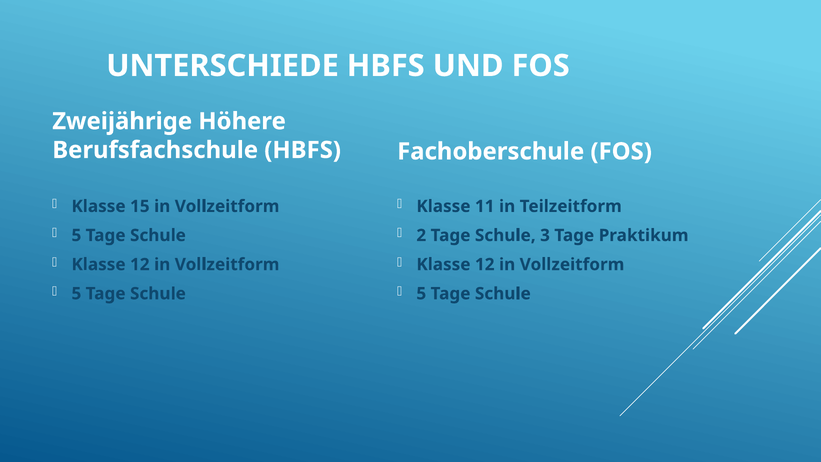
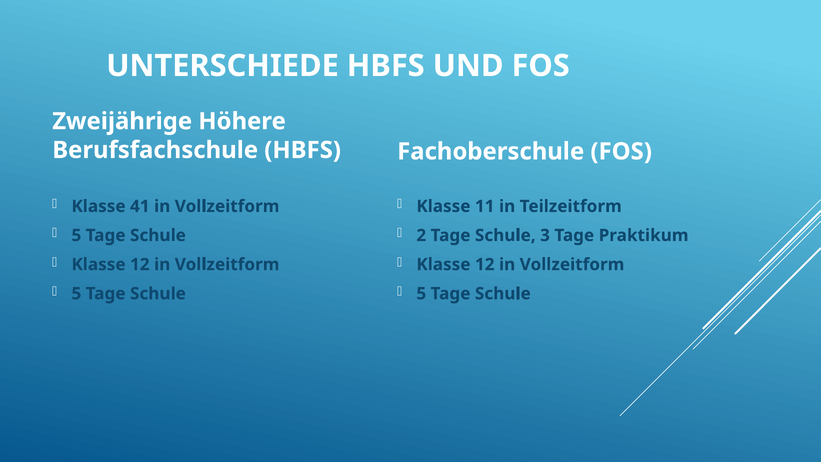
15: 15 -> 41 (140, 206)
